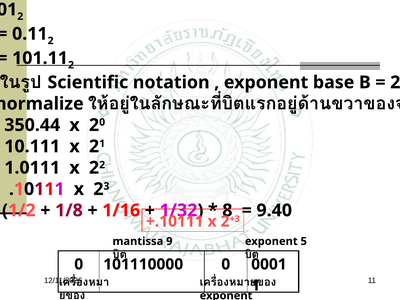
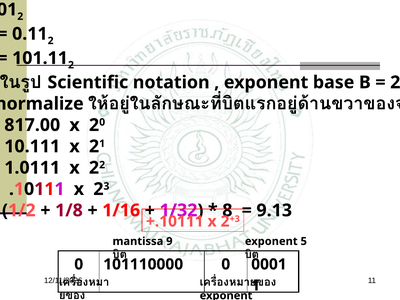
350.44: 350.44 -> 817.00 (32, 125)
9.40: 9.40 -> 9.13 (274, 210)
